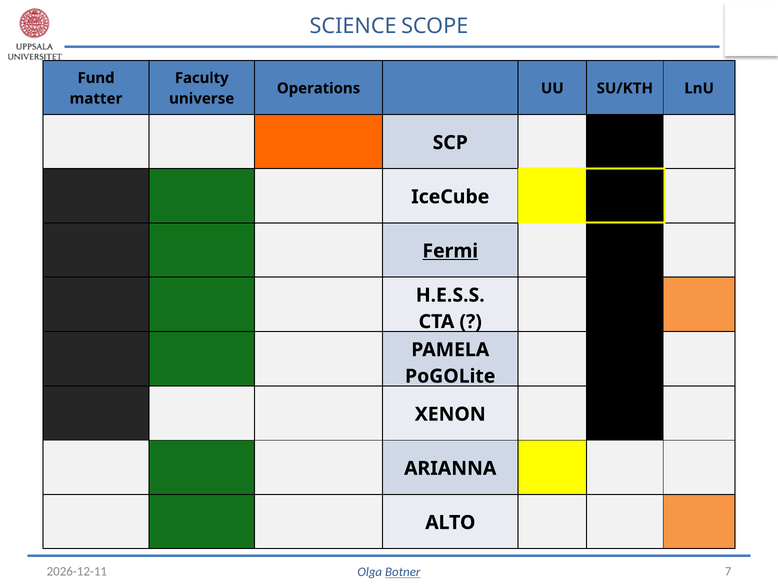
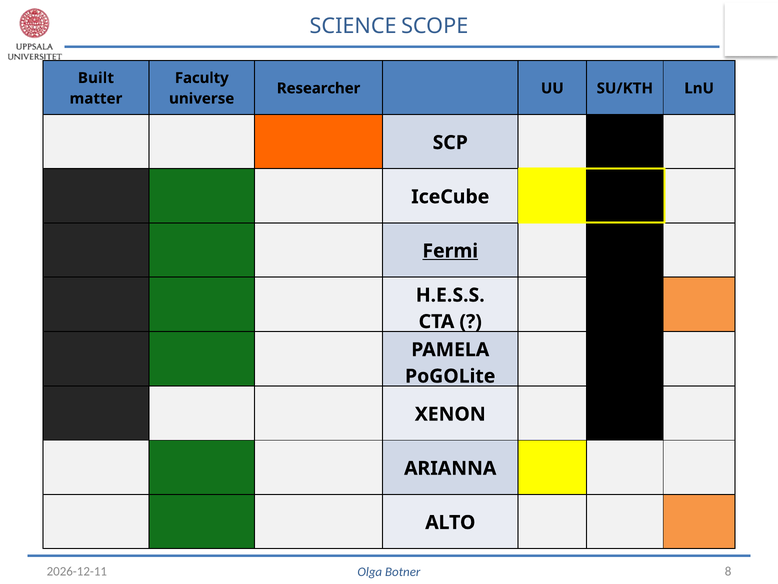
Fund: Fund -> Built (96, 78)
Operations: Operations -> Researcher (319, 88)
7: 7 -> 8 (728, 571)
Botner underline: present -> none (403, 572)
